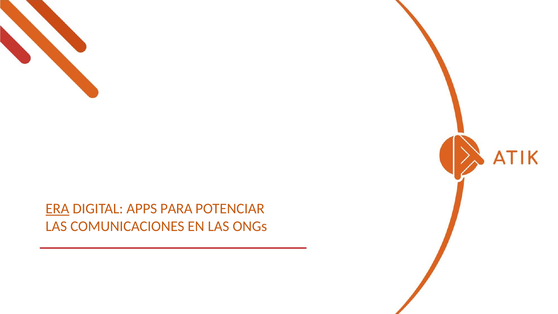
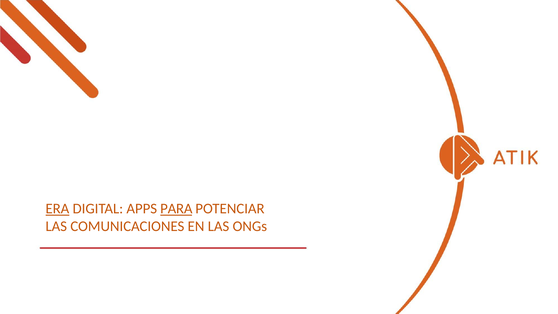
PARA underline: none -> present (176, 209)
